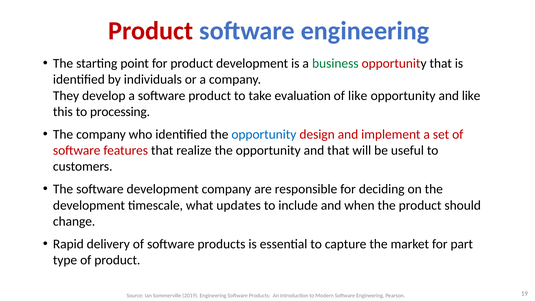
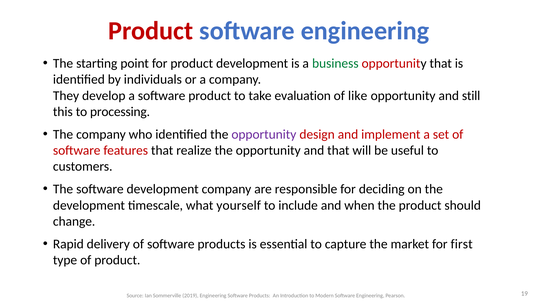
and like: like -> still (471, 96)
opportunity colour: blue -> purple (264, 134)
updates: updates -> yourself (239, 205)
part: part -> first (462, 244)
